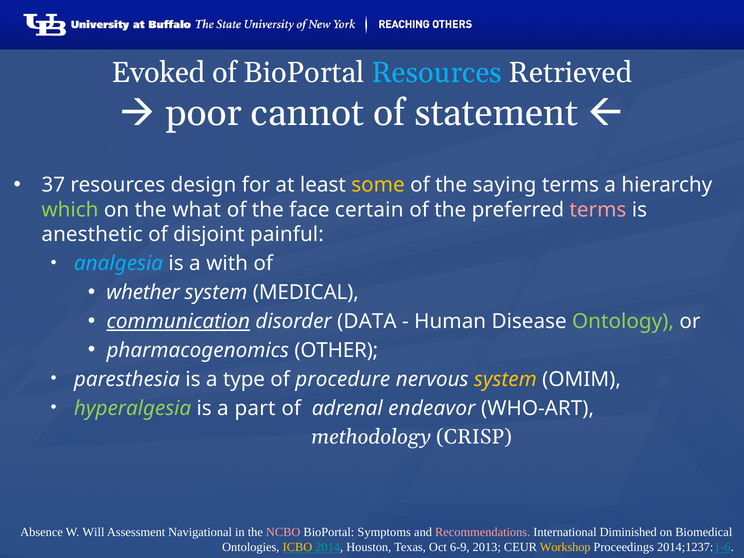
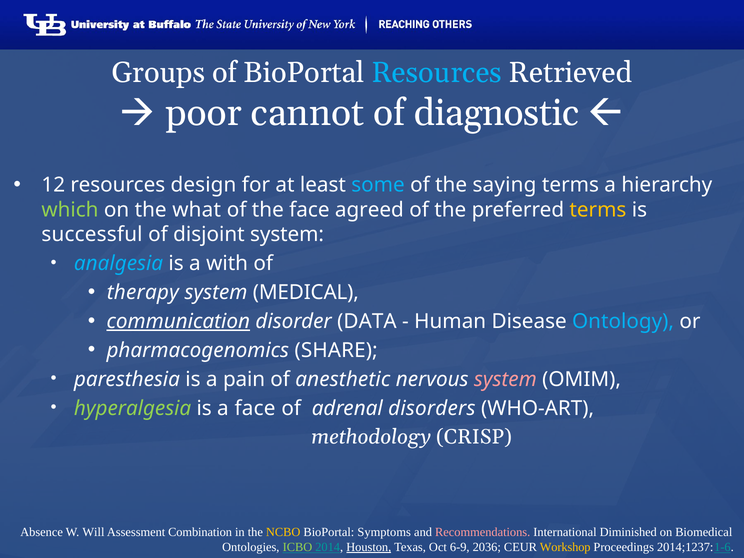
Evoked: Evoked -> Groups (158, 73)
statement: statement -> diagnostic (496, 113)
37: 37 -> 12 (53, 185)
some colour: yellow -> light blue (378, 185)
certain: certain -> agreed (369, 210)
terms colour: pink -> yellow (598, 210)
anesthetic: anesthetic -> successful (92, 235)
disjoint painful: painful -> system (287, 235)
whether: whether -> therapy (143, 292)
Ontology colour: light green -> light blue (623, 321)
OTHER: OTHER -> SHARE (336, 350)
type: type -> pain (244, 379)
procedure: procedure -> anesthetic (343, 379)
system colour: yellow -> pink (505, 379)
a part: part -> face (255, 408)
endeavor: endeavor -> disorders (432, 408)
Navigational: Navigational -> Combination (200, 532)
NCBO colour: pink -> yellow (283, 532)
ICBO colour: yellow -> light green (297, 547)
Houston underline: none -> present (369, 547)
2013: 2013 -> 2036 (487, 547)
